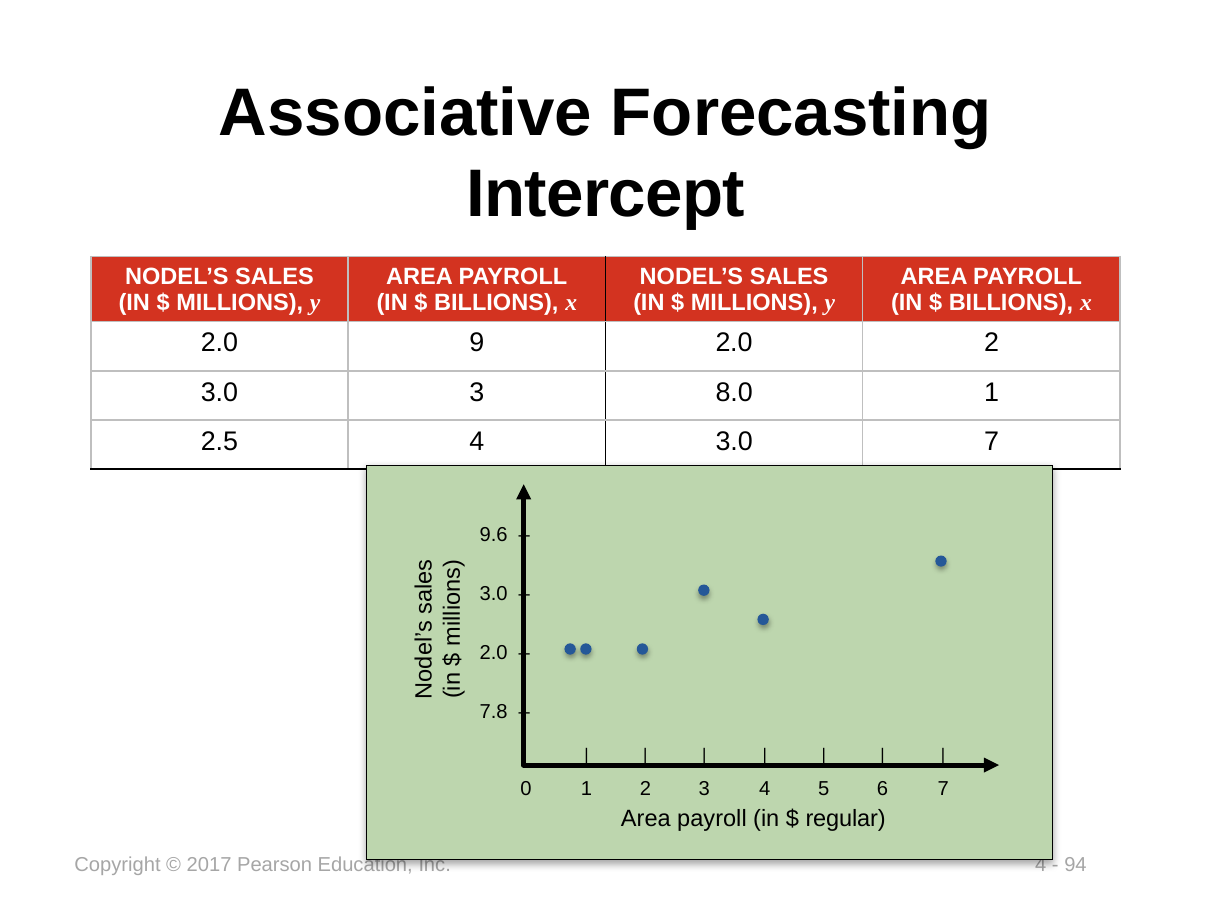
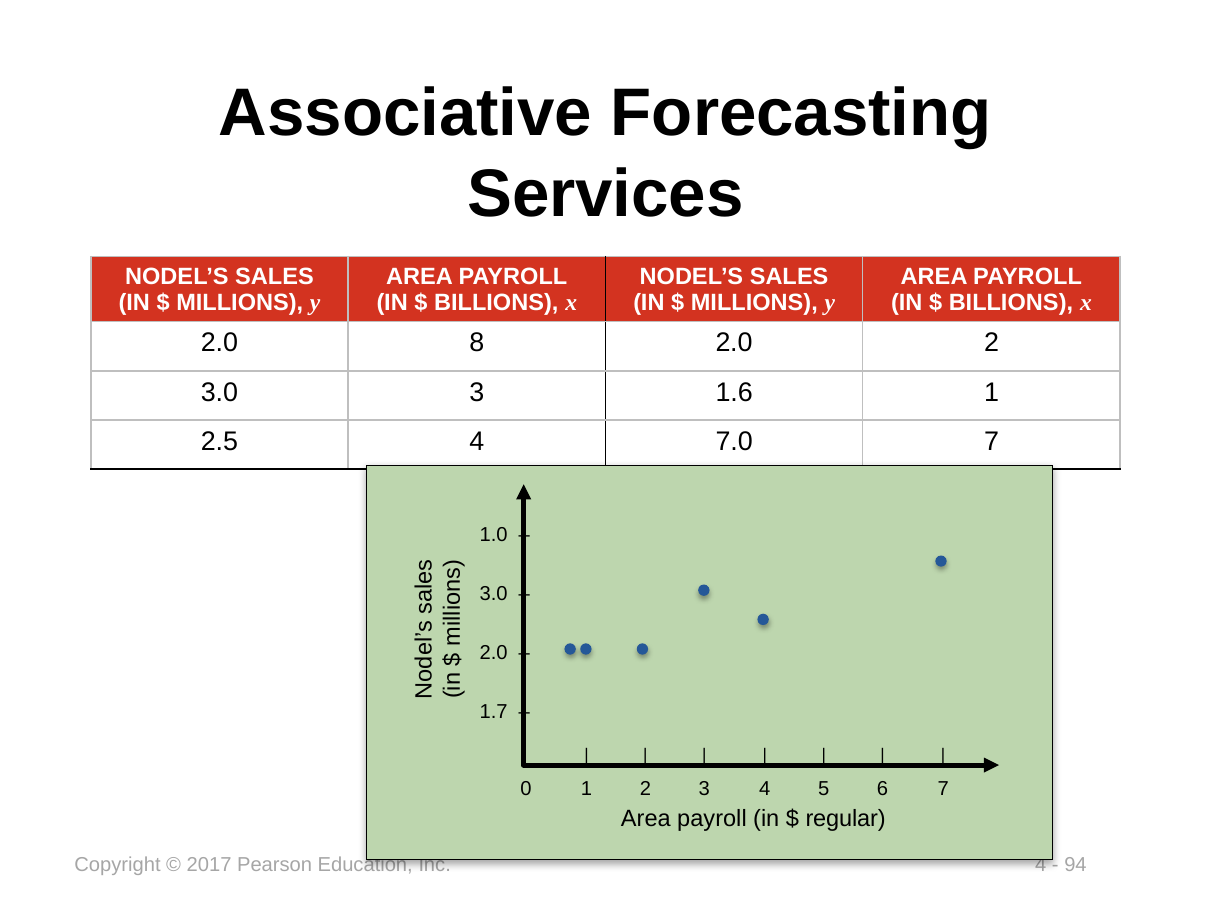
Intercept: Intercept -> Services (605, 194)
9: 9 -> 8 (477, 343)
8.0: 8.0 -> 1.6 (734, 392)
4 3.0: 3.0 -> 7.0 (734, 441)
9.6: 9.6 -> 1.0 (494, 535)
7.8: 7.8 -> 1.7 (494, 712)
